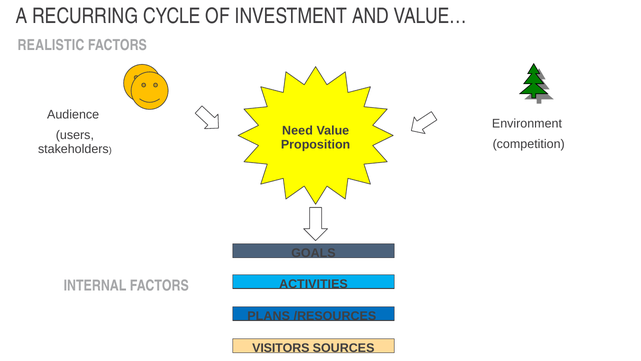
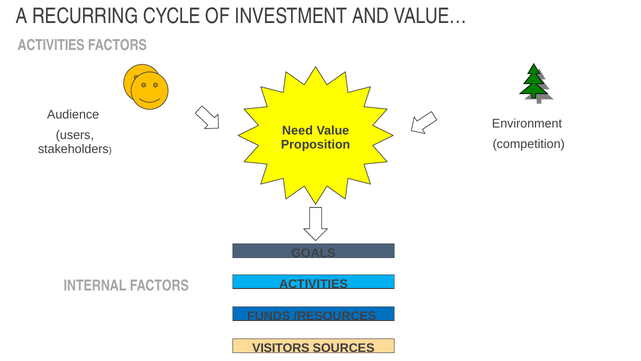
REALISTIC: REALISTIC -> ACTIVITIES (51, 45)
PLANS: PLANS -> FUNDS (269, 316)
